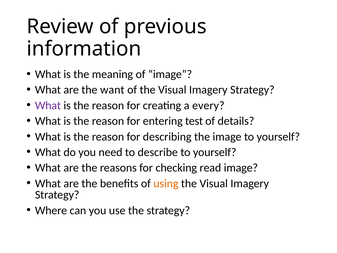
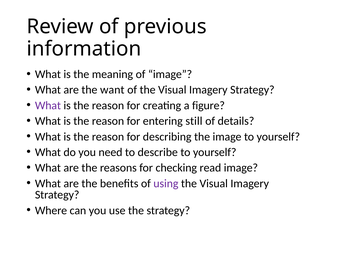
every: every -> figure (208, 105)
test: test -> still (194, 121)
using colour: orange -> purple (166, 183)
